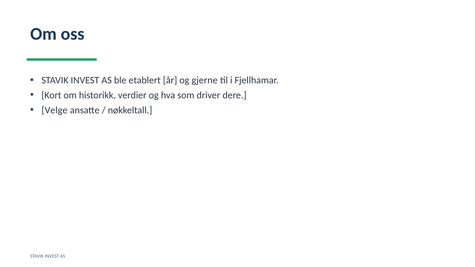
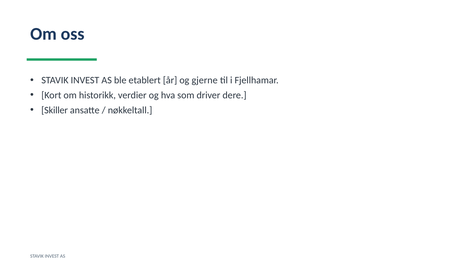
Velge: Velge -> Skiller (55, 110)
